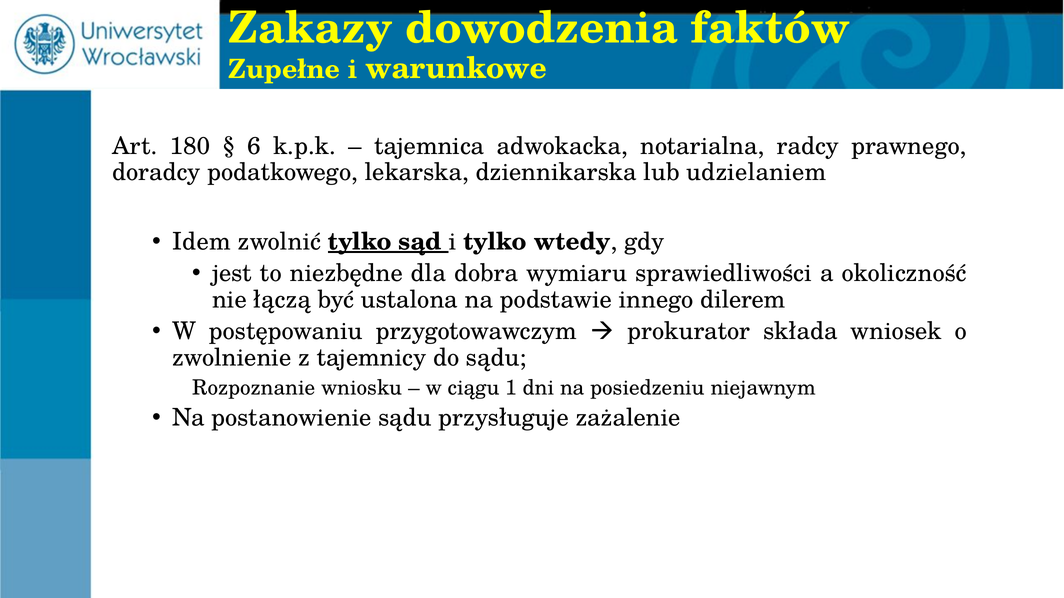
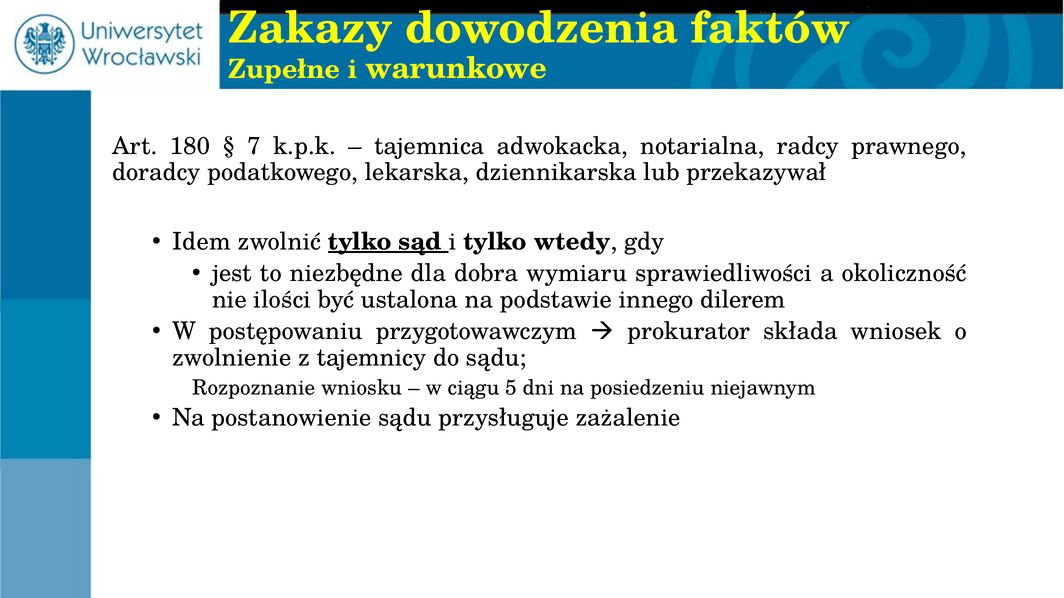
6: 6 -> 7 (254, 146)
udzielaniem: udzielaniem -> przekazywał (756, 172)
łączą: łączą -> ilości (282, 300)
1: 1 -> 5 (511, 388)
